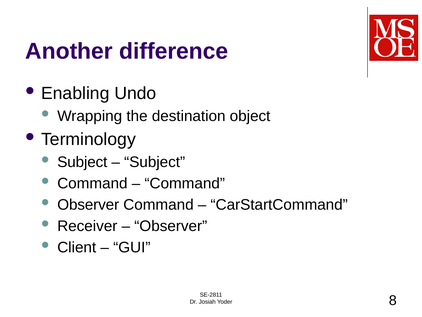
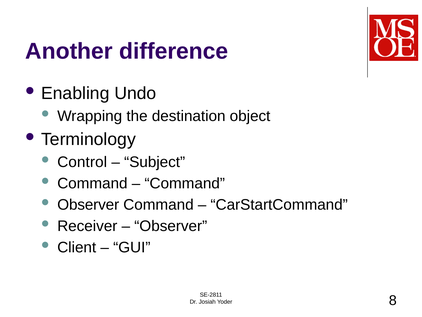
Subject: Subject -> Control (82, 162)
